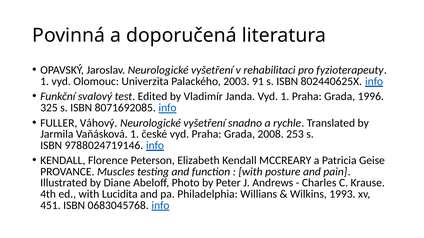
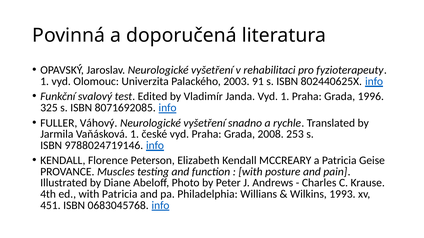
with Lucidita: Lucidita -> Patricia (120, 194)
